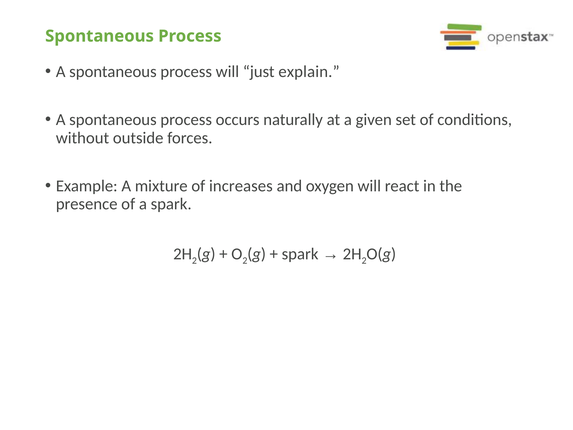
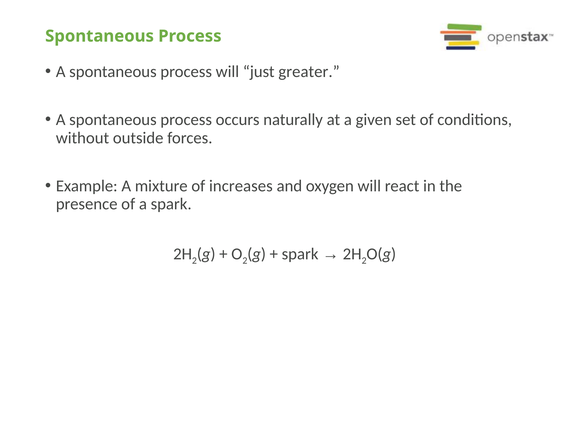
explain: explain -> greater (309, 72)
